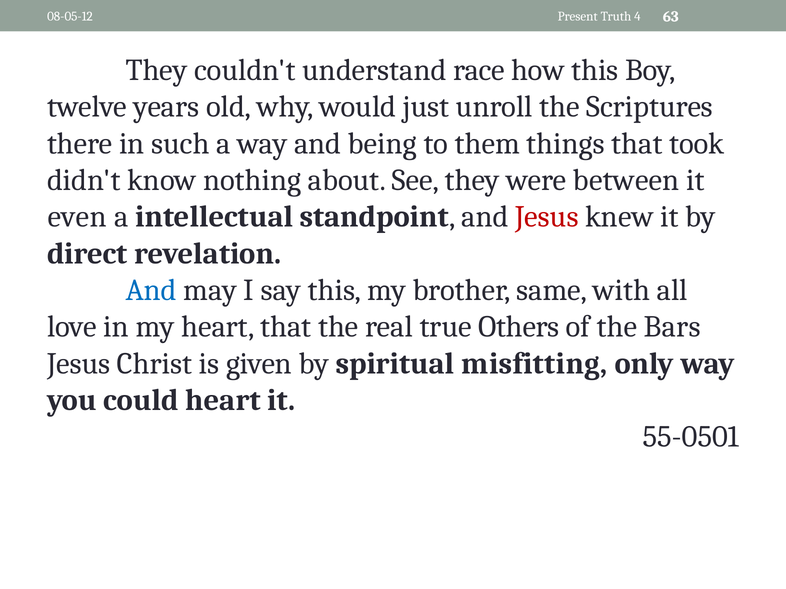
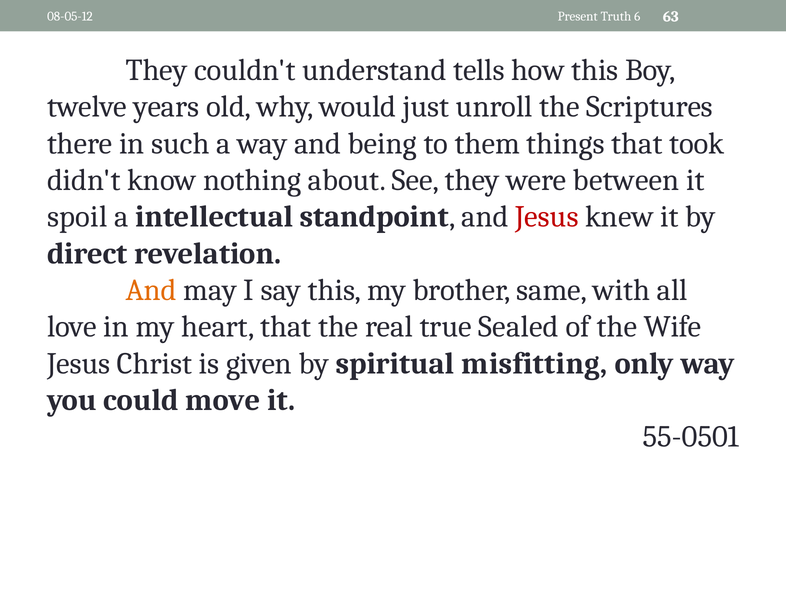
4: 4 -> 6 (637, 17)
race: race -> tells (479, 70)
even: even -> spoil (77, 217)
And colour: blue -> orange (151, 290)
Others: Others -> Sealed (519, 327)
Bars: Bars -> Wife (673, 327)
could heart: heart -> move (223, 400)
